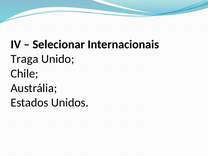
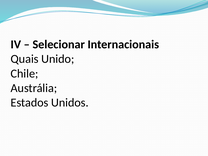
Traga: Traga -> Quais (25, 59)
